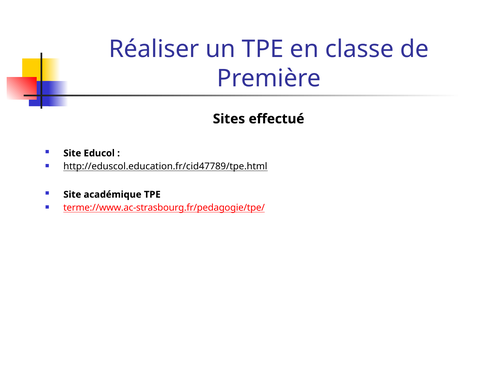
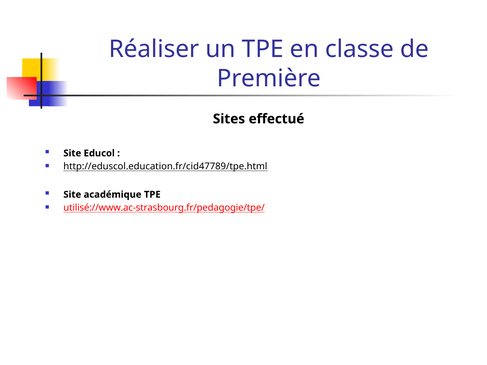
terme://www.ac-strasbourg.fr/pedagogie/tpe/: terme://www.ac-strasbourg.fr/pedagogie/tpe/ -> utilisé://www.ac-strasbourg.fr/pedagogie/tpe/ (164, 208)
